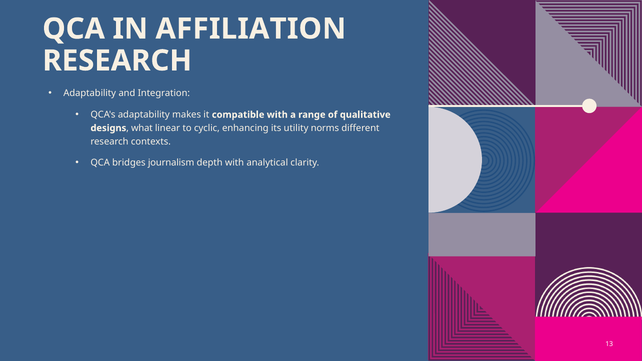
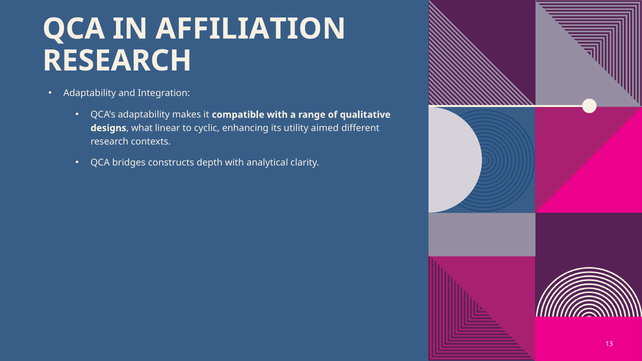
norms: norms -> aimed (325, 128)
journalism: journalism -> constructs (171, 163)
